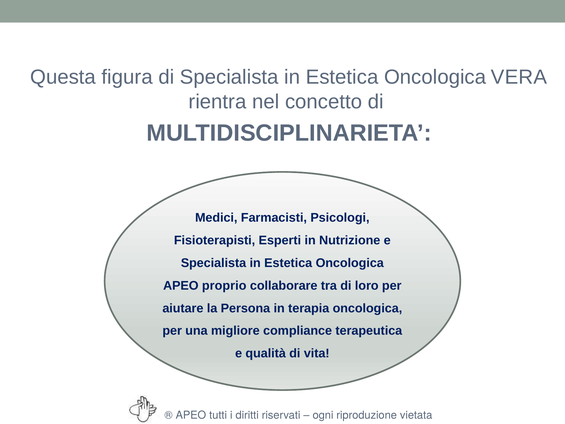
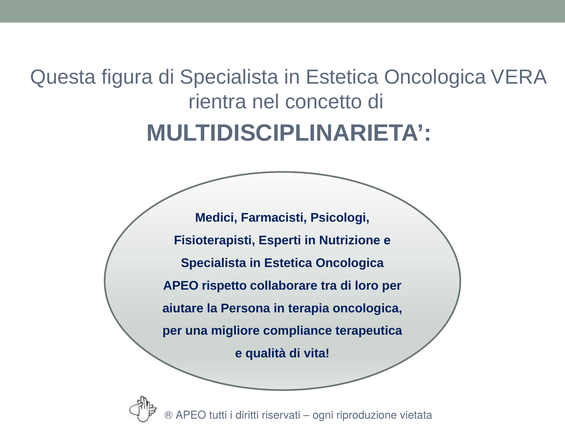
proprio: proprio -> rispetto (224, 285)
